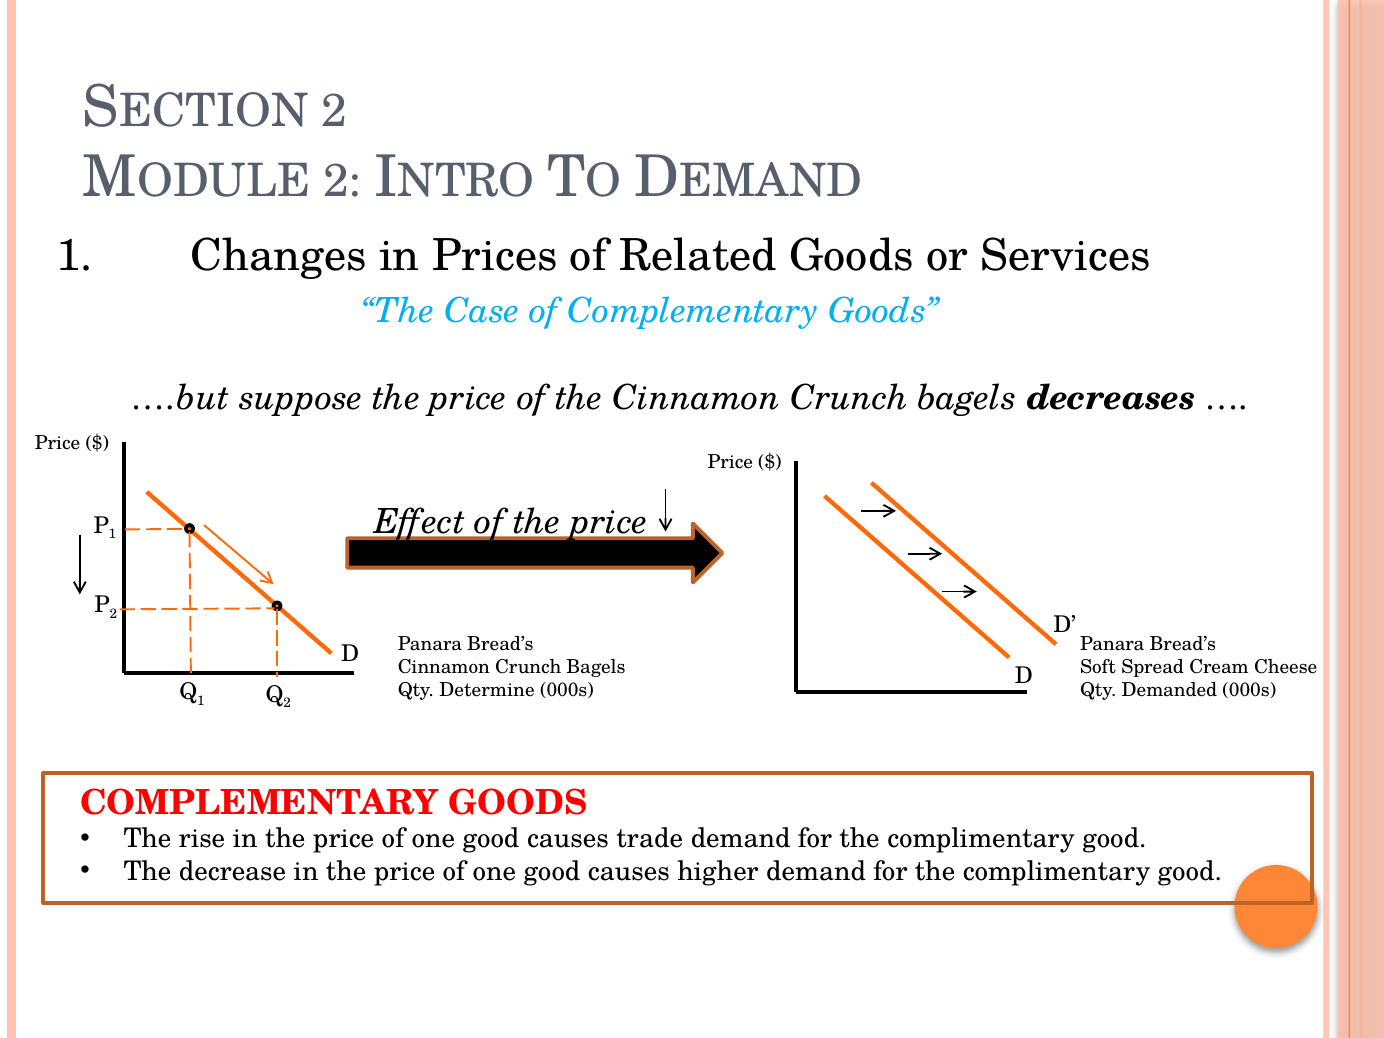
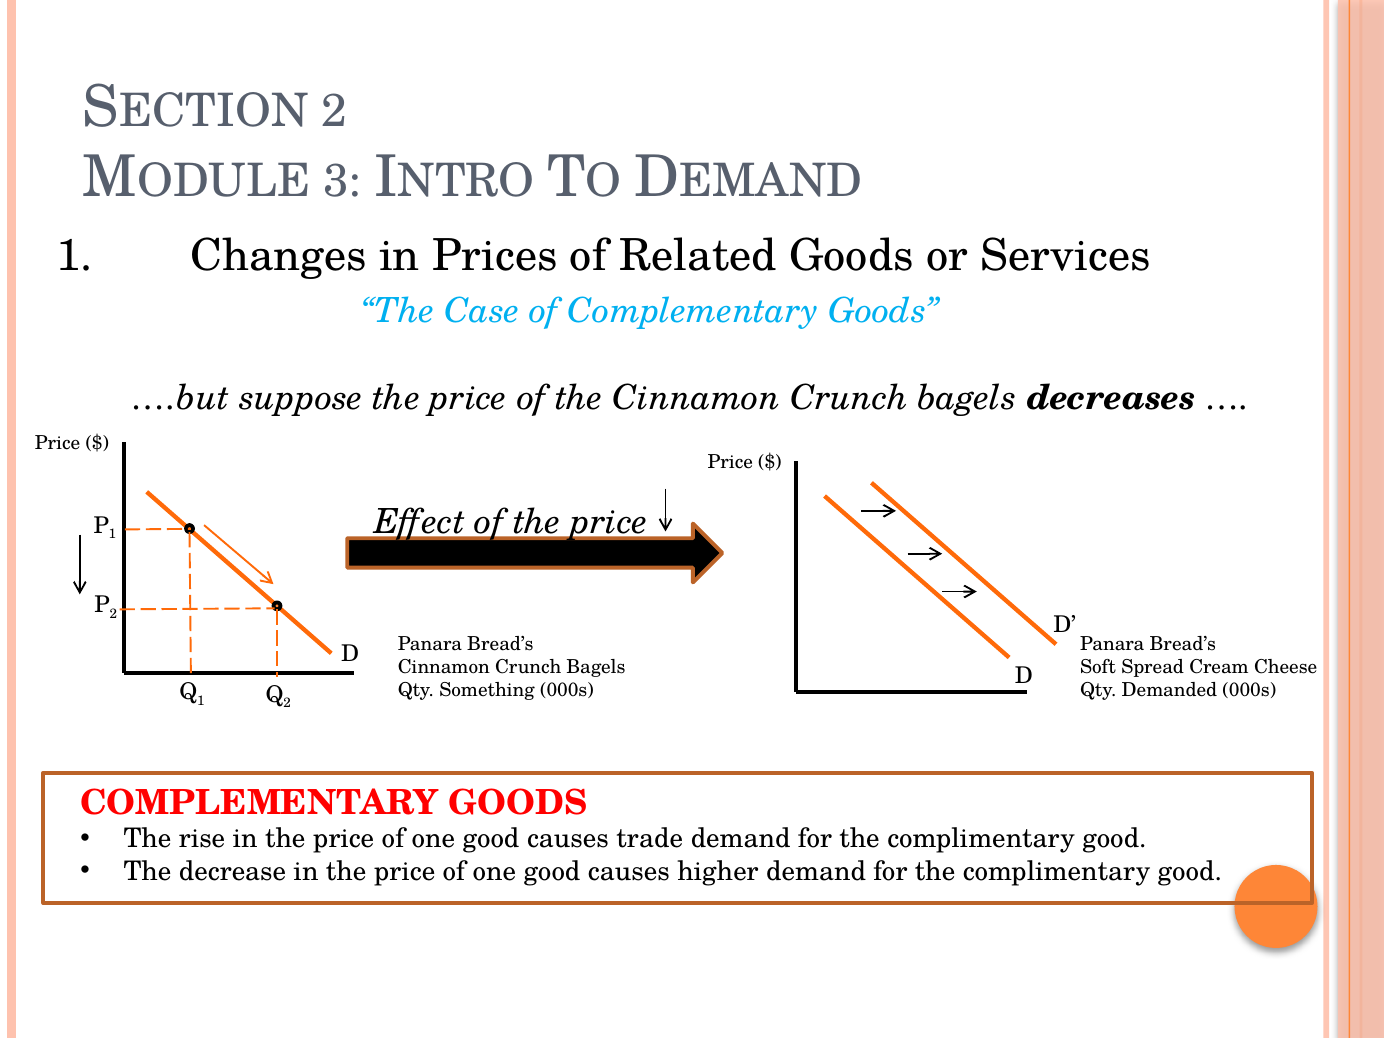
2: 2 -> 3 (343, 181)
Determine: Determine -> Something (487, 690)
